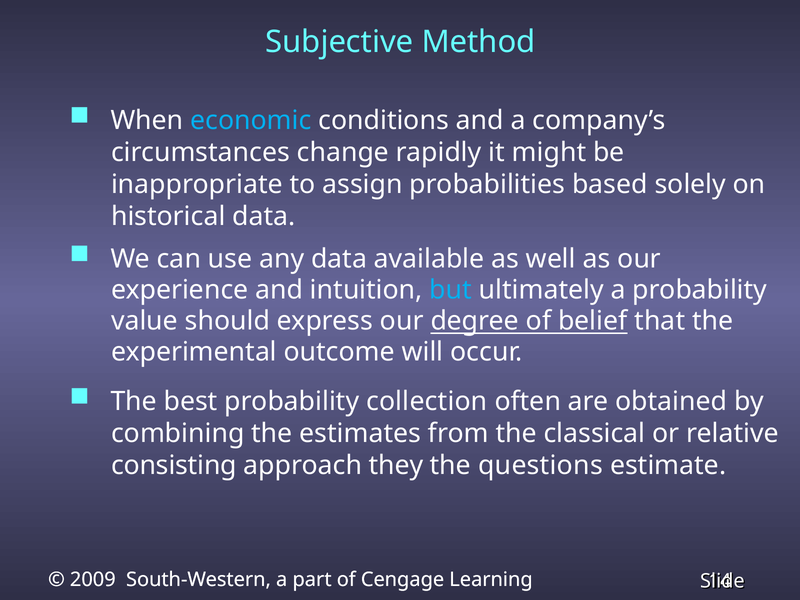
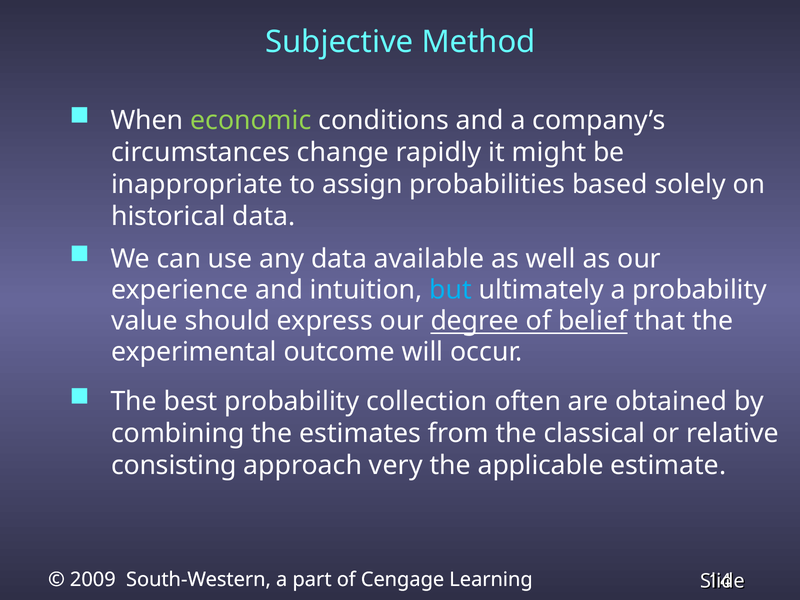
economic colour: light blue -> light green (251, 121)
they: they -> very (396, 466)
questions: questions -> applicable (541, 466)
